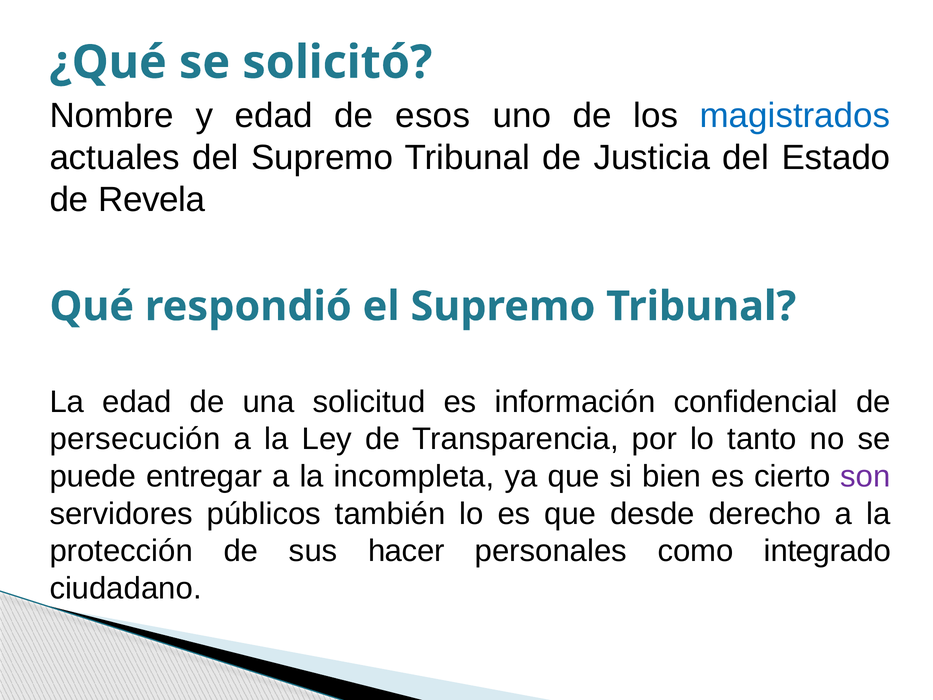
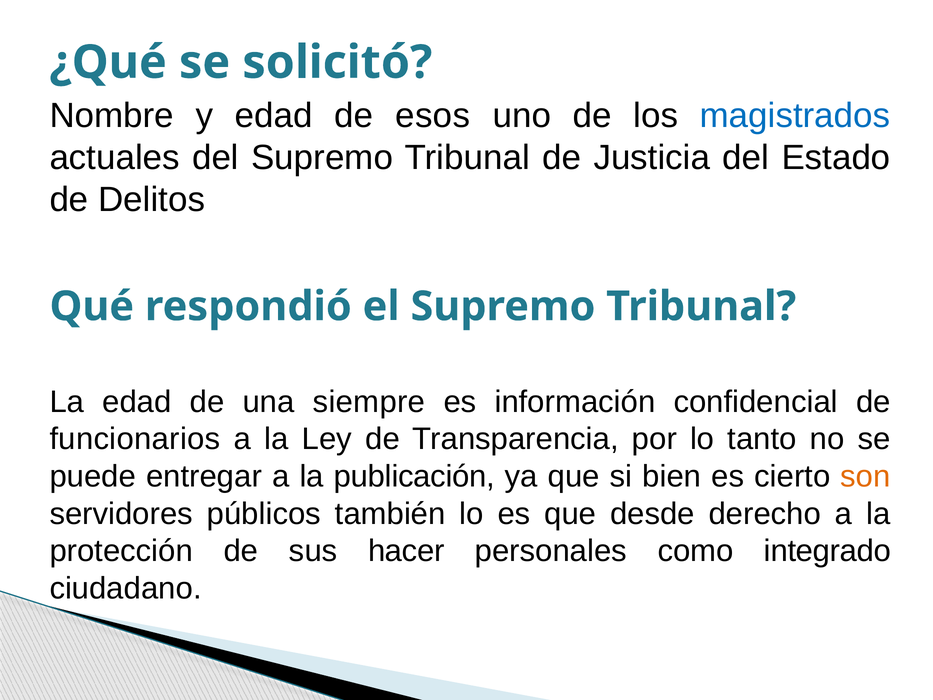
Revela: Revela -> Delitos (152, 200)
solicitud: solicitud -> siempre (369, 402)
persecución: persecución -> funcionarios (135, 439)
incompleta: incompleta -> publicación (414, 476)
son colour: purple -> orange (865, 476)
